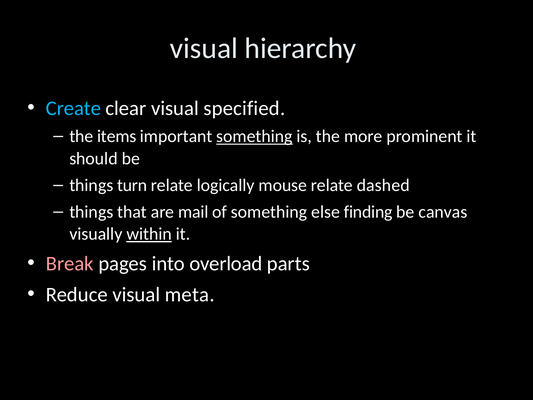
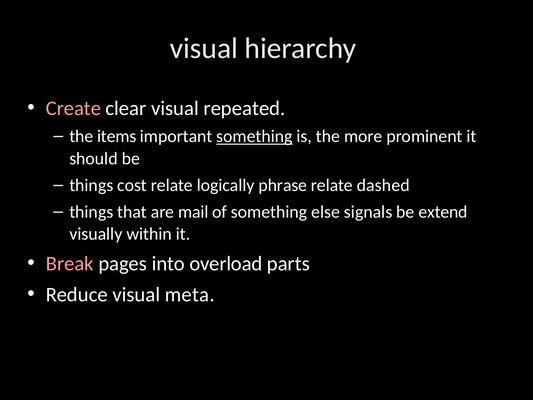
Create colour: light blue -> pink (73, 108)
specified: specified -> repeated (244, 108)
turn: turn -> cost (132, 185)
mouse: mouse -> phrase (283, 185)
finding: finding -> signals (368, 212)
canvas: canvas -> extend (443, 212)
within underline: present -> none (149, 234)
